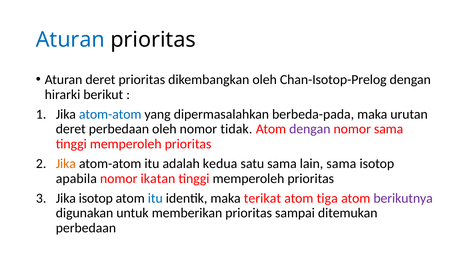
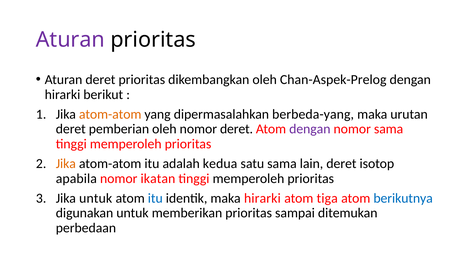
Aturan colour: blue -> purple (70, 40)
Chan-Isotop-Prelog: Chan-Isotop-Prelog -> Chan-Aspek-Prelog (333, 80)
atom-atom colour: blue -> orange (110, 114)
berbeda-pada: berbeda-pada -> berbeda-yang (313, 114)
deret perbedaan: perbedaan -> pemberian (119, 129)
nomor tidak: tidak -> deret (237, 129)
lain sama: sama -> deret (341, 164)
Jika isotop: isotop -> untuk (96, 198)
maka terikat: terikat -> hirarki (262, 198)
berikutnya colour: purple -> blue (403, 198)
